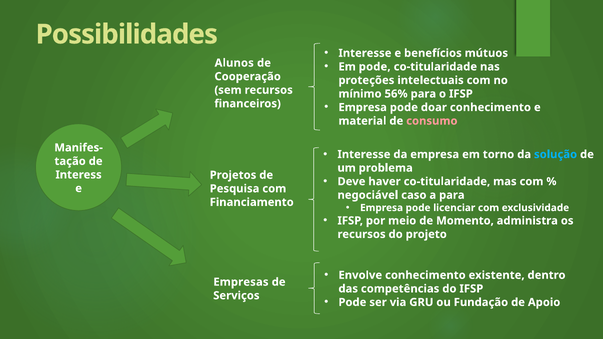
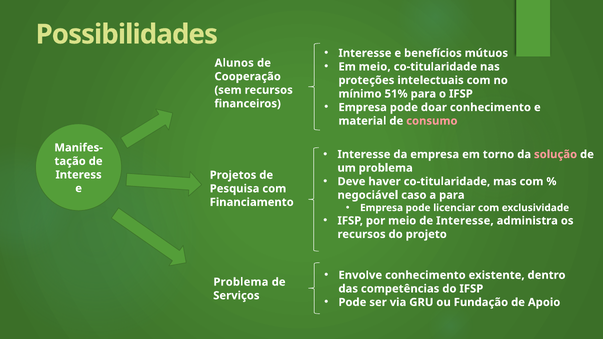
Em pode: pode -> meio (375, 67)
56%: 56% -> 51% (396, 94)
solução colour: light blue -> pink (556, 154)
de Momento: Momento -> Interesse (465, 221)
Empresas: Empresas -> Problema (241, 282)
